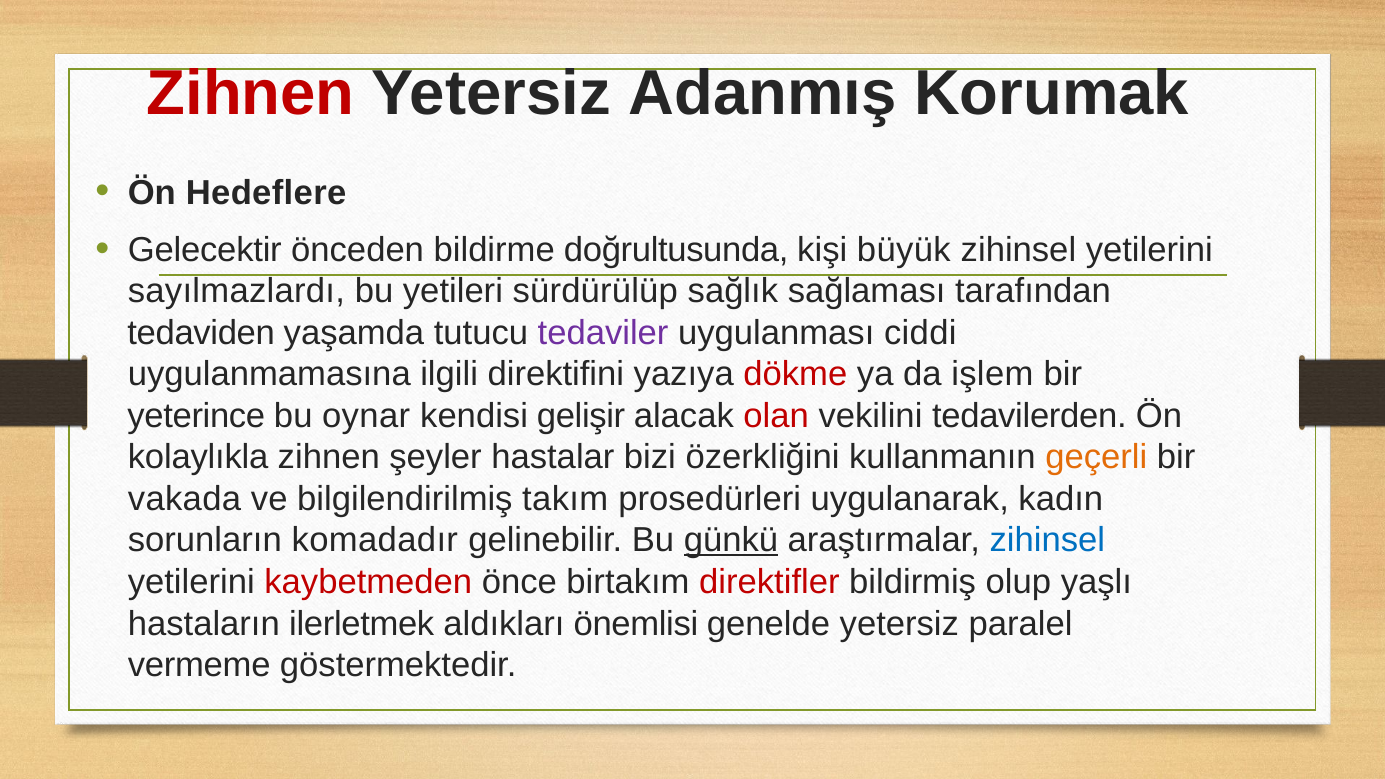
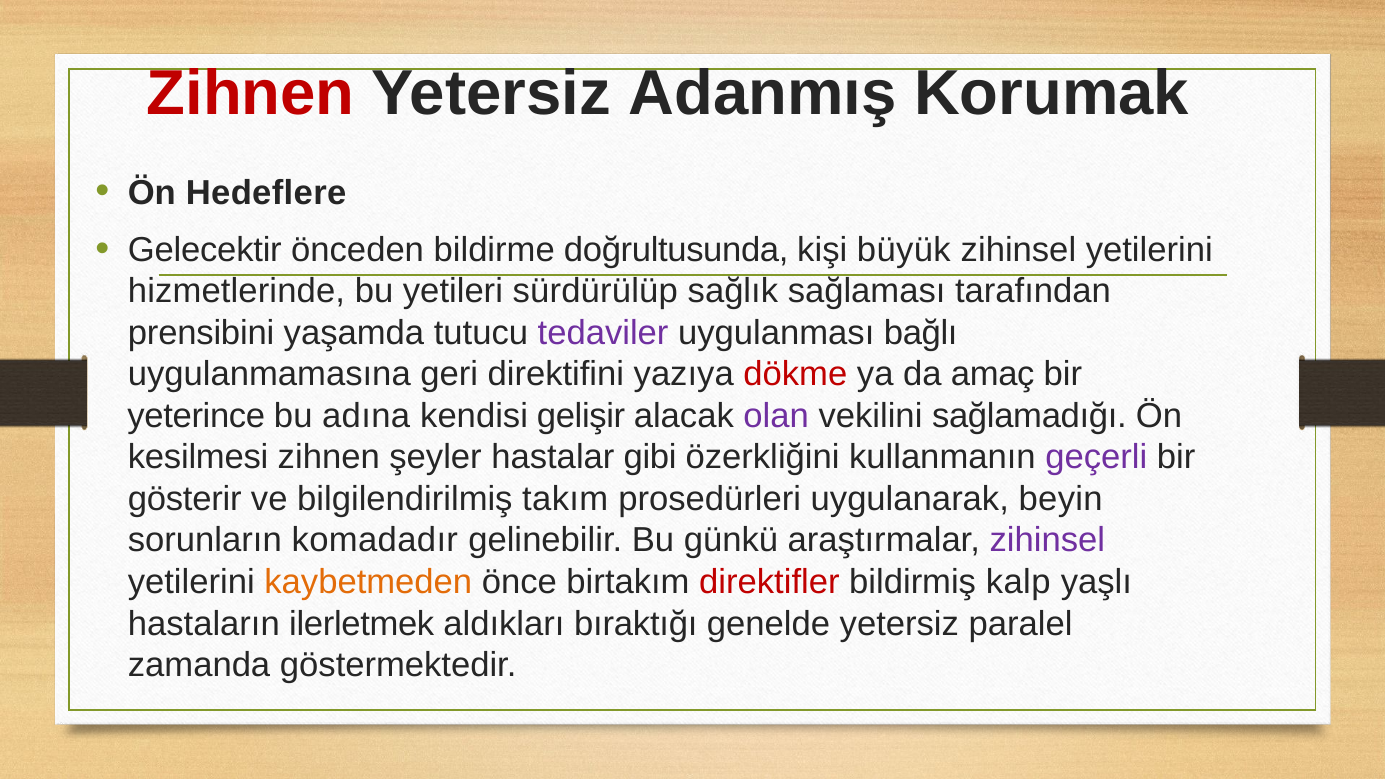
sayılmazlardı: sayılmazlardı -> hizmetlerinde (236, 291)
tedaviden: tedaviden -> prensibini (201, 333)
ciddi: ciddi -> bağlı (921, 333)
ilgili: ilgili -> geri (449, 374)
işlem: işlem -> amaç (993, 374)
oynar: oynar -> adına (366, 416)
olan colour: red -> purple (776, 416)
tedavilerden: tedavilerden -> sağlamadığı (1029, 416)
kolaylıkla: kolaylıkla -> kesilmesi (198, 457)
bizi: bizi -> gibi (650, 457)
geçerli colour: orange -> purple (1096, 457)
vakada: vakada -> gösterir (185, 499)
kadın: kadın -> beyin (1061, 499)
günkü underline: present -> none (731, 541)
zihinsel colour: blue -> purple (1047, 541)
kaybetmeden colour: red -> orange (368, 582)
olup: olup -> kalp (1018, 582)
önemlisi: önemlisi -> bıraktığı (636, 624)
vermeme: vermeme -> zamanda (199, 665)
